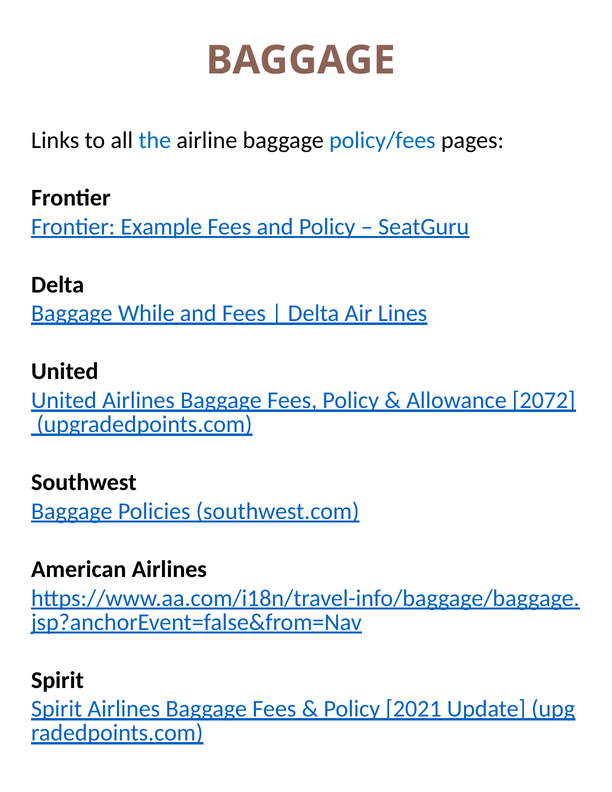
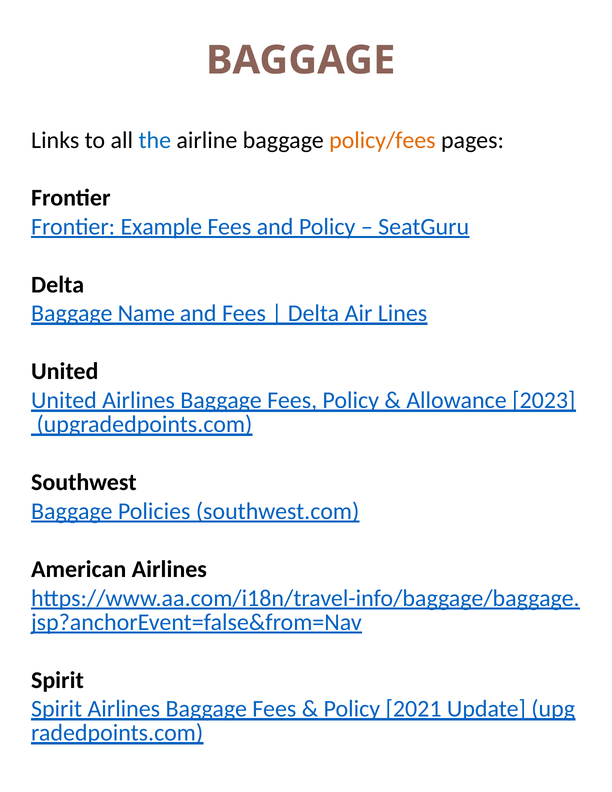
policy/fees colour: blue -> orange (382, 140)
While: While -> Name (146, 313)
2072: 2072 -> 2023 (544, 400)
